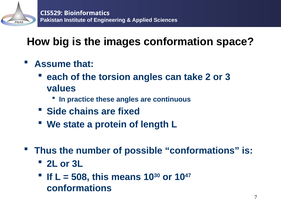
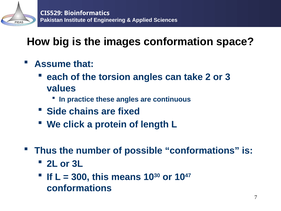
state: state -> click (74, 124)
508: 508 -> 300 (80, 177)
